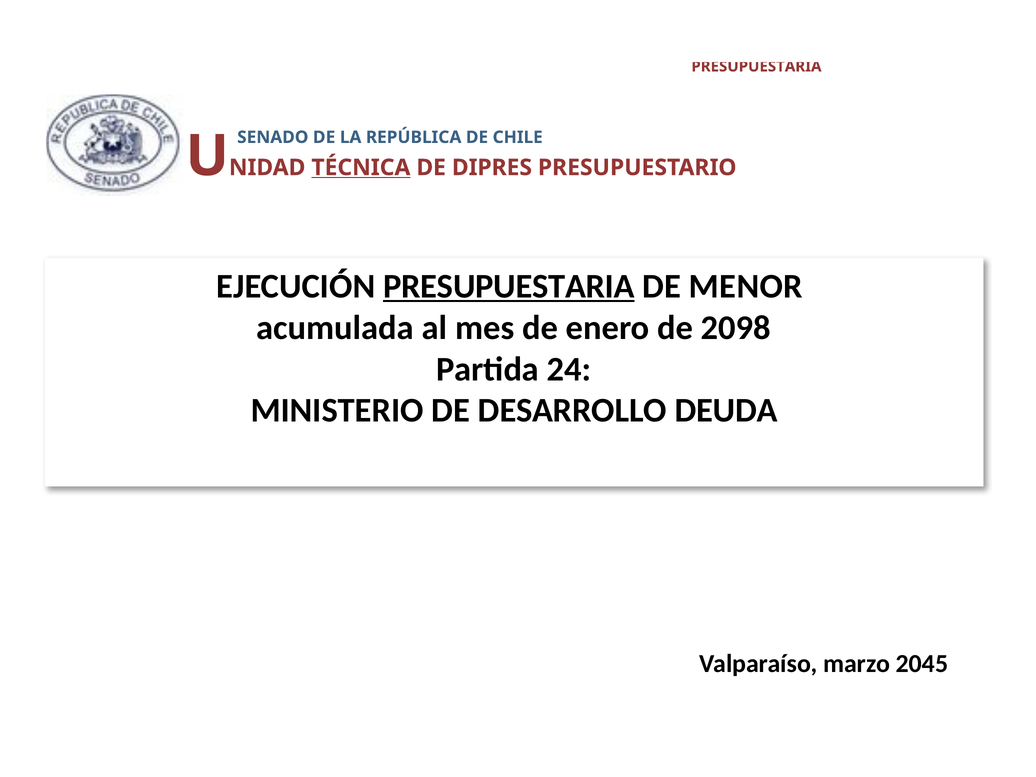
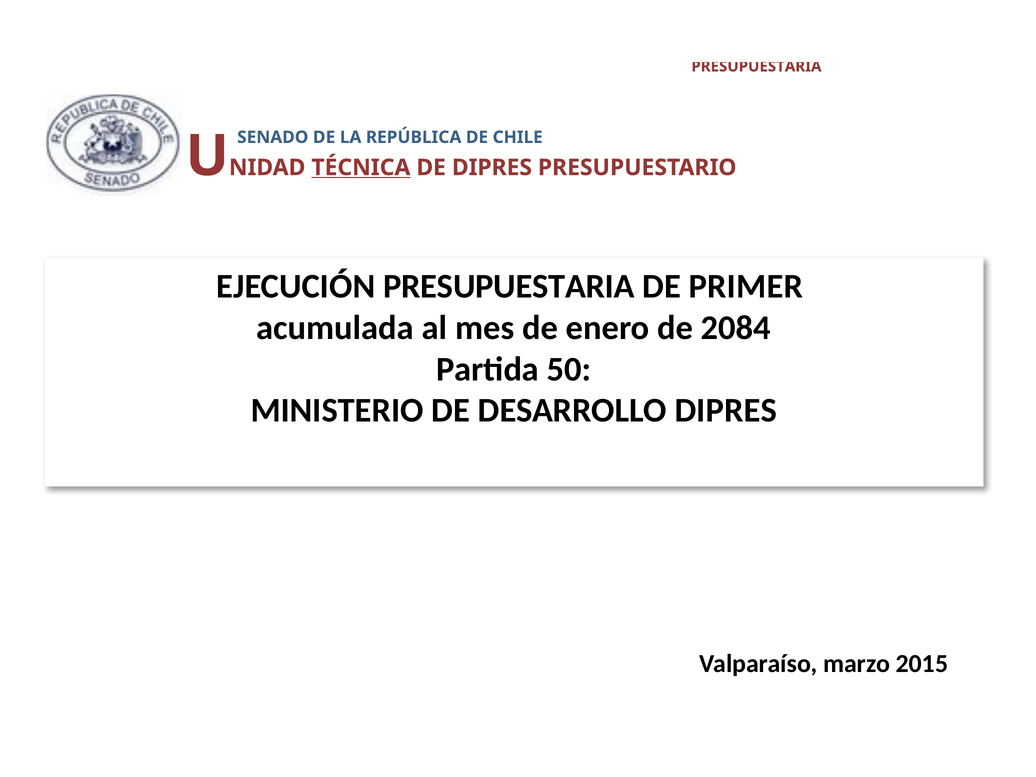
PRESUPUESTARIA underline: present -> none (509, 286)
MENOR: MENOR -> PRIMER (746, 286)
2098: 2098 -> 2084 (736, 328)
24: 24 -> 50 (569, 369)
DESARROLLO DEUDA: DEUDA -> DIPRES (726, 411)
2045: 2045 -> 2015 (922, 664)
